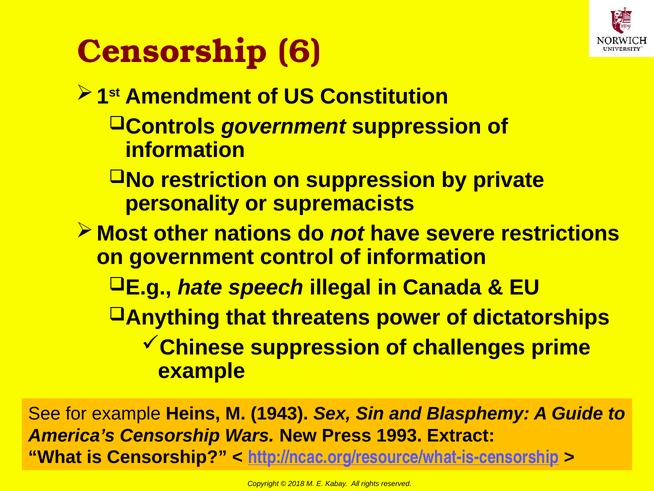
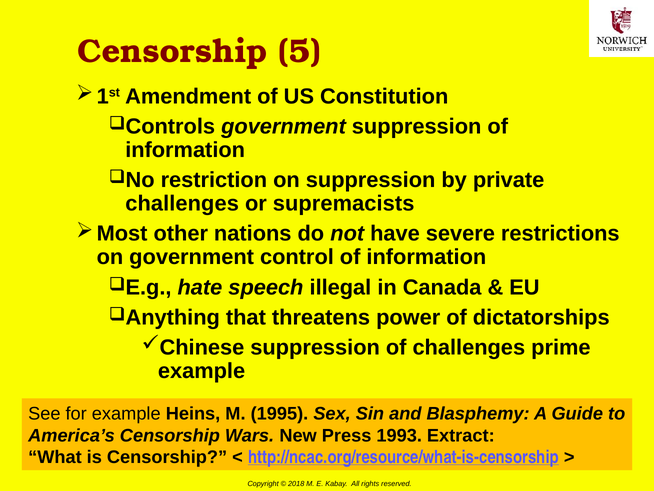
6: 6 -> 5 (300, 52)
personality: personality -> challenges (182, 203)
1943: 1943 -> 1995 (279, 413)
